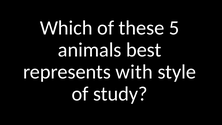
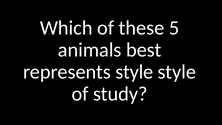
represents with: with -> style (134, 72)
